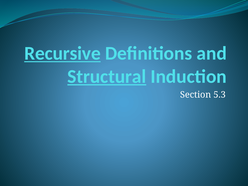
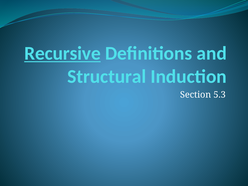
Structural underline: present -> none (107, 77)
